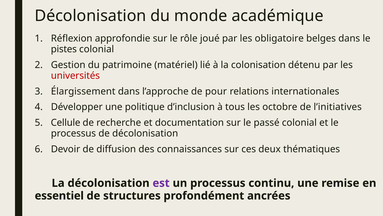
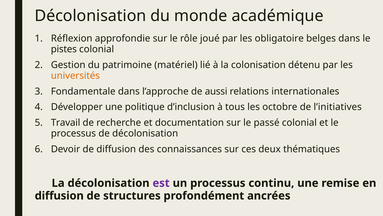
universités colour: red -> orange (75, 76)
Élargissement: Élargissement -> Fondamentale (83, 91)
pour: pour -> aussi (216, 91)
Cellule: Cellule -> Travail (66, 122)
essentiel: essentiel -> diffusion (59, 195)
